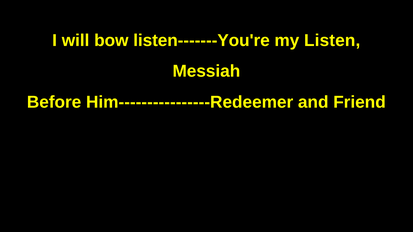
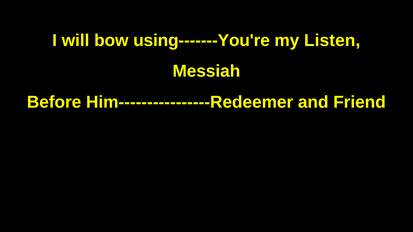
listen-------You're: listen-------You're -> using-------You're (202, 40)
